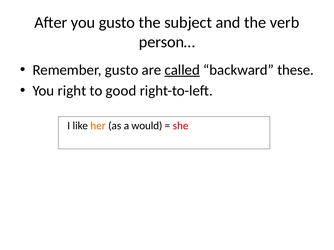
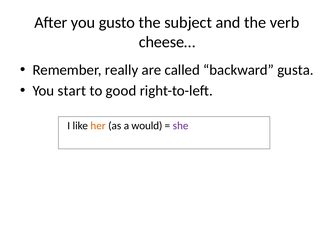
person…: person… -> cheese… (167, 42)
Remember gusto: gusto -> really (122, 70)
called underline: present -> none (182, 70)
these: these -> gusta (295, 70)
right: right -> start (72, 91)
she colour: red -> purple (181, 126)
